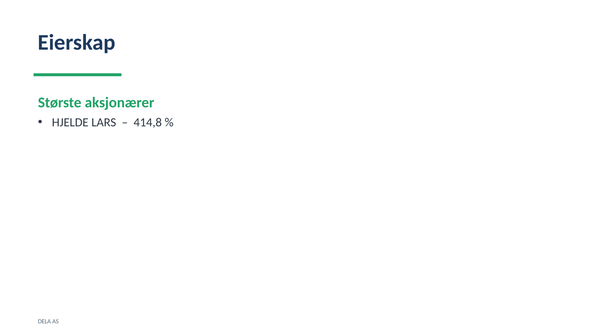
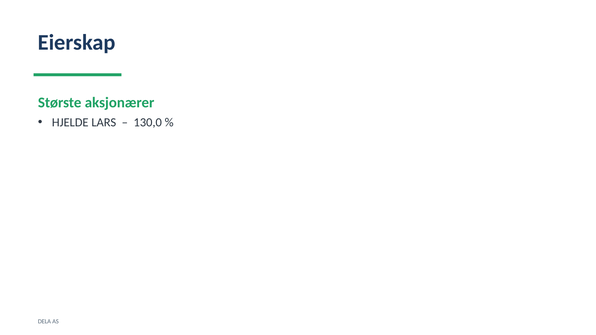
414,8: 414,8 -> 130,0 (148, 123)
